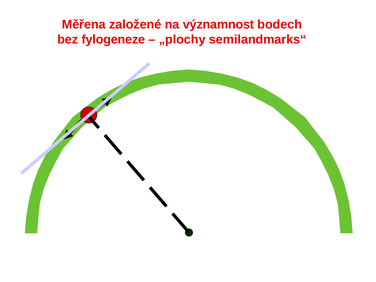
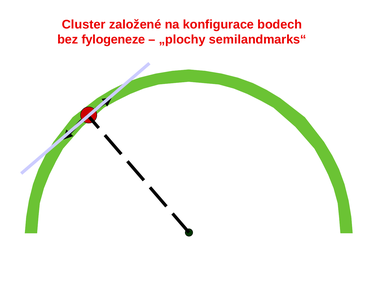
Měřena: Měřena -> Cluster (84, 25)
významnost: významnost -> konfigurace (218, 25)
